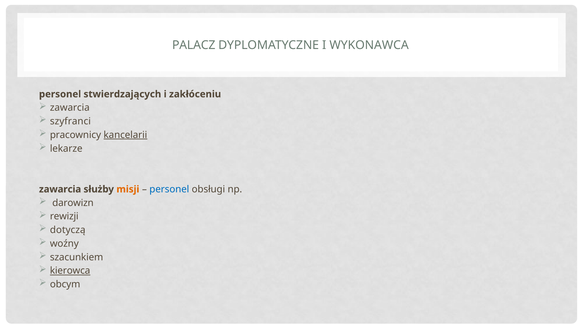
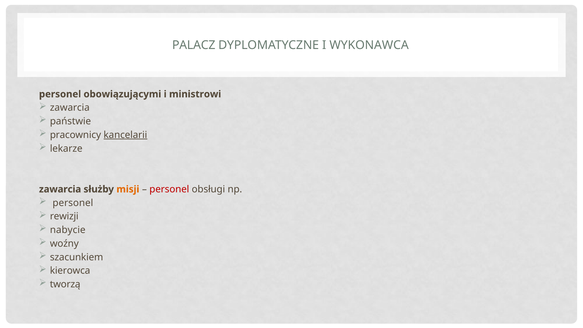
stwierdzających: stwierdzających -> obowiązującymi (122, 94)
zakłóceniu: zakłóceniu -> ministrowi (195, 94)
szyfranci: szyfranci -> państwie (70, 121)
personel colour: blue -> red (169, 189)
darowizn: darowizn -> personel (73, 203)
dotyczą: dotyczą -> nabycie (68, 230)
kierowca underline: present -> none (70, 271)
obcym: obcym -> tworzą (65, 284)
